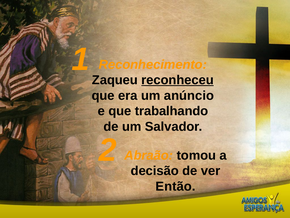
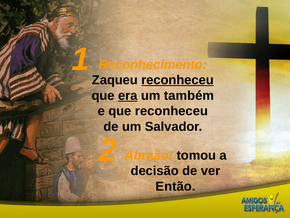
era underline: none -> present (128, 95)
anúncio: anúncio -> também (189, 95)
que trabalhando: trabalhando -> reconheceu (171, 111)
